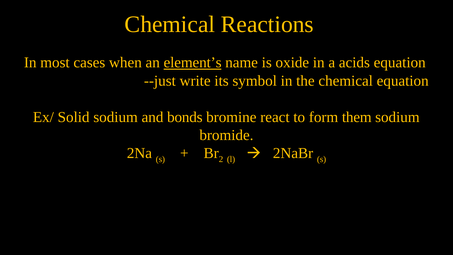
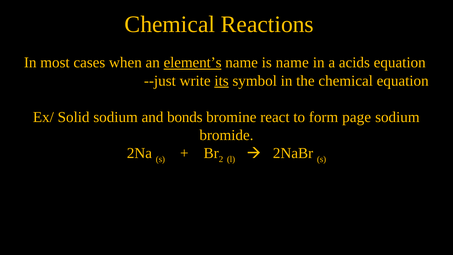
is oxide: oxide -> name (292, 63)
its underline: none -> present (222, 81)
them: them -> page (357, 117)
